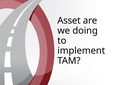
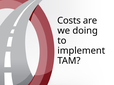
Asset: Asset -> Costs (69, 21)
